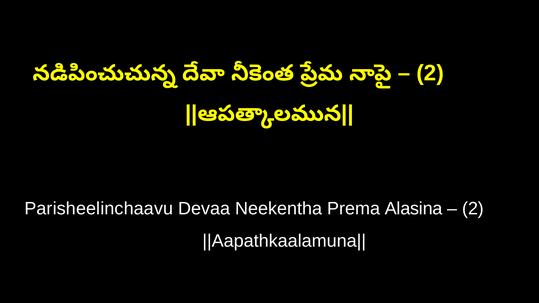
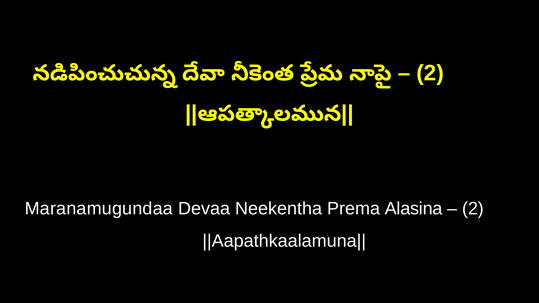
Parisheelinchaavu: Parisheelinchaavu -> Maranamugundaa (99, 209)
